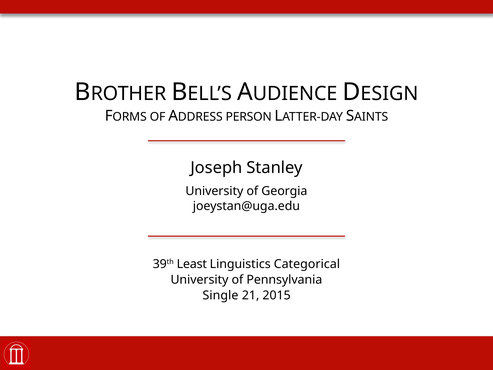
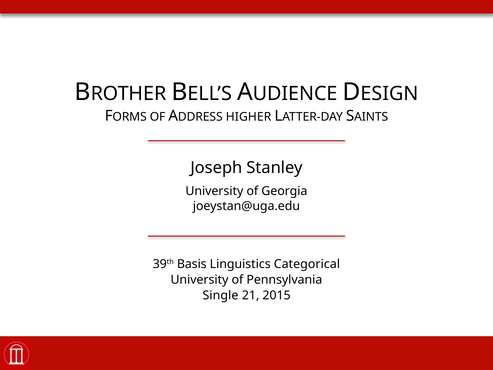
PERSON: PERSON -> HIGHER (249, 117)
Least: Least -> Basis (192, 264)
